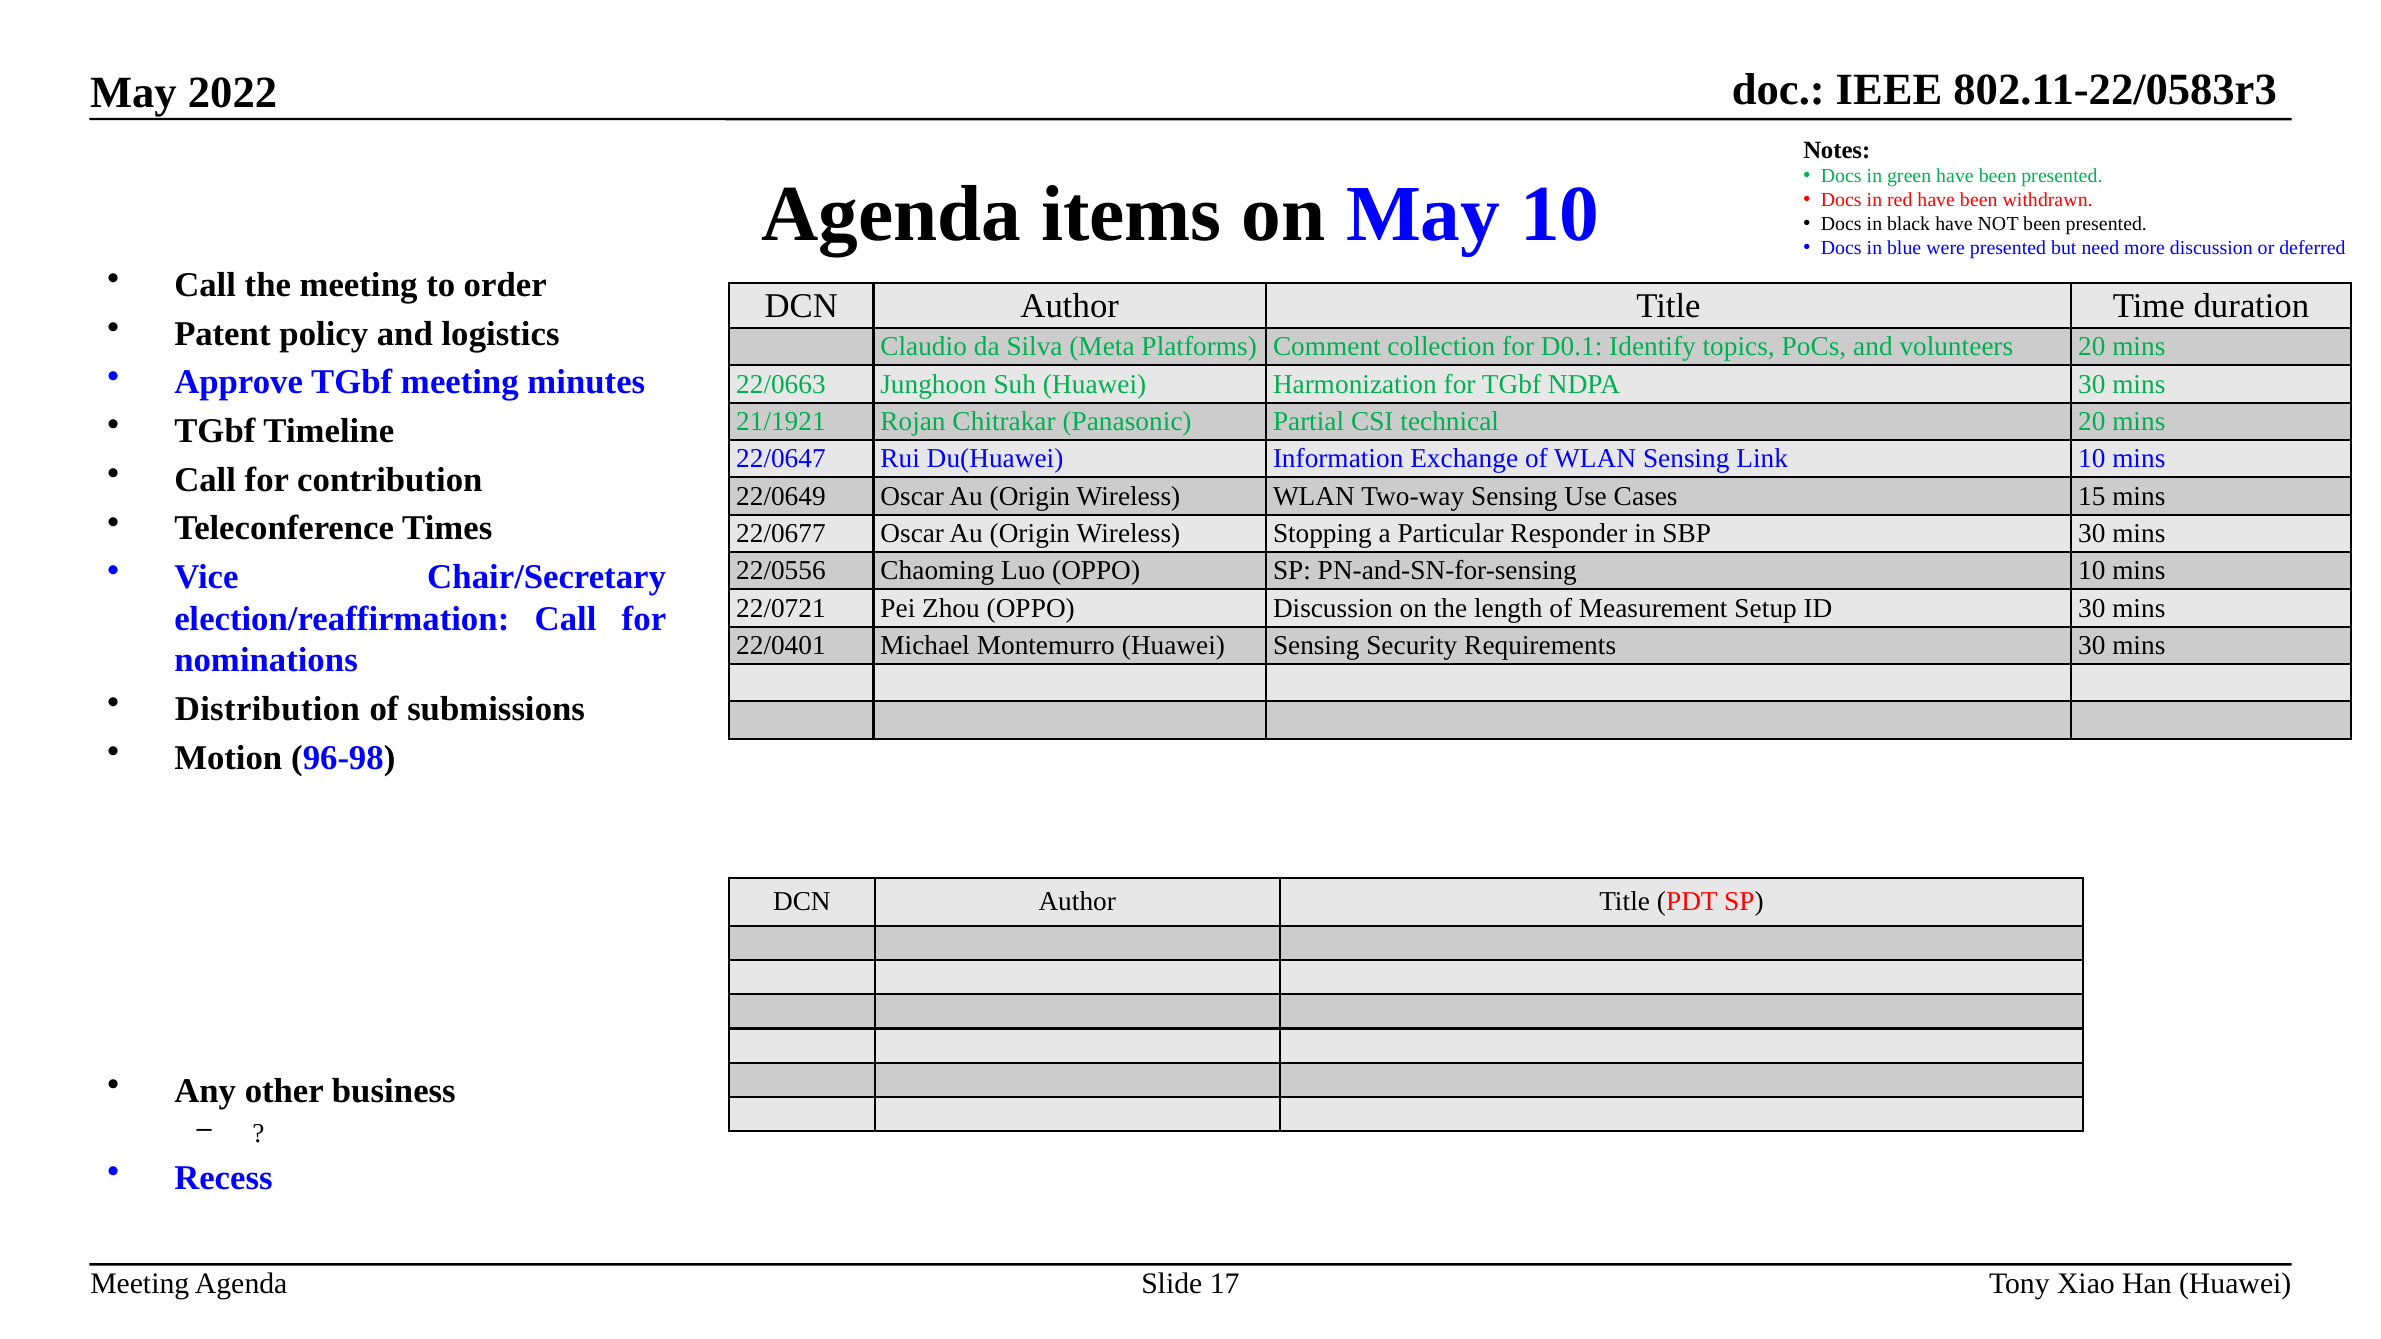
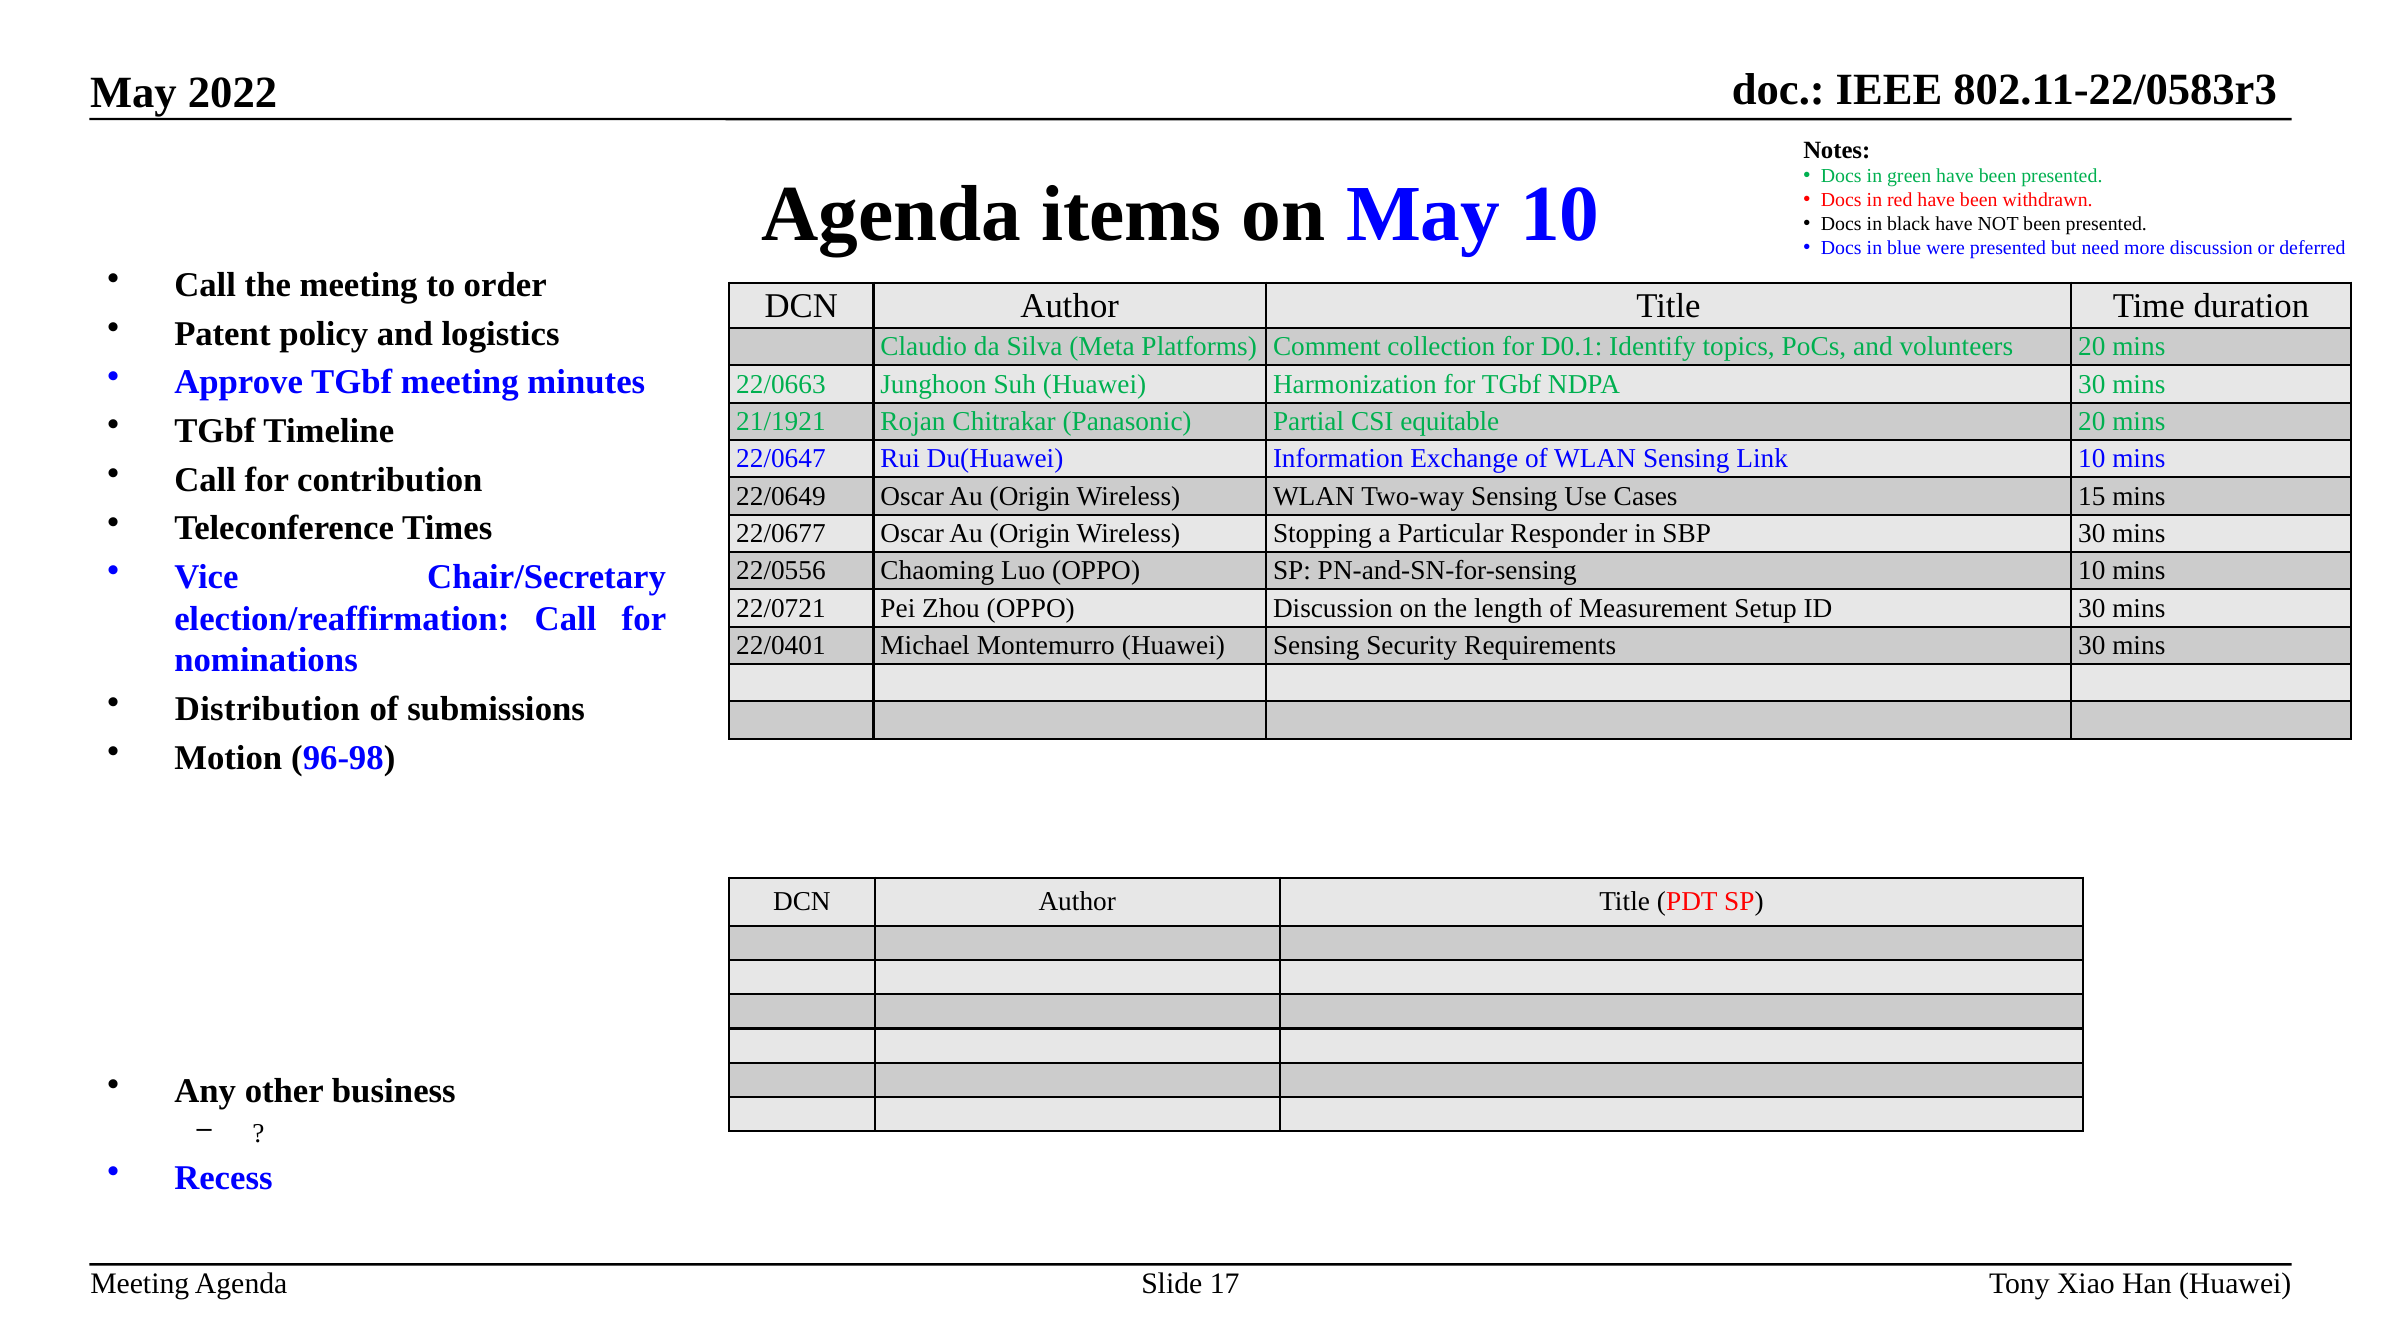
technical: technical -> equitable (1450, 422)
